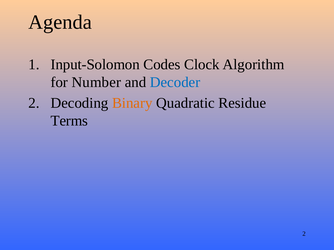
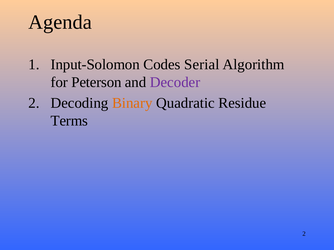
Clock: Clock -> Serial (202, 65)
Number: Number -> Peterson (96, 82)
Decoder colour: blue -> purple (175, 82)
